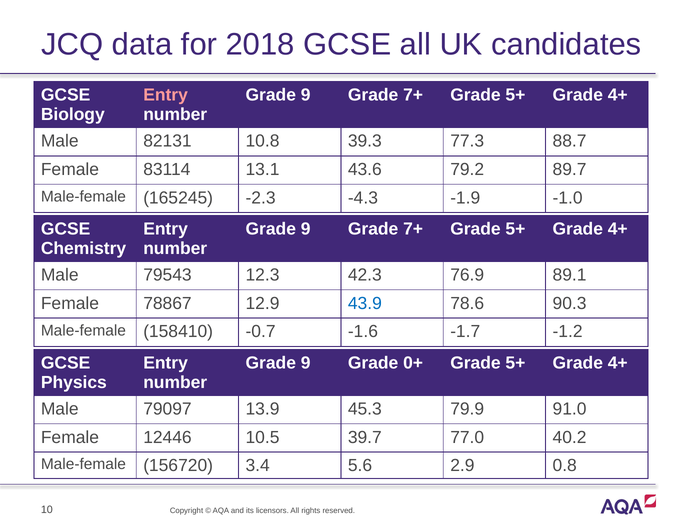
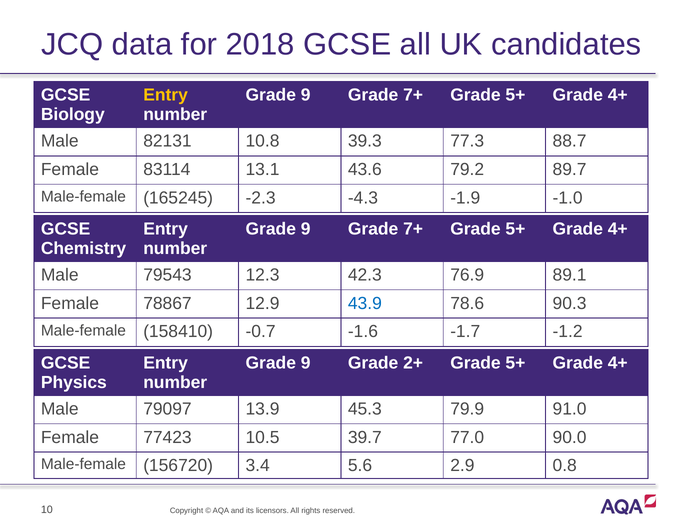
Entry colour: pink -> yellow (166, 95)
0+: 0+ -> 2+ (413, 362)
12446: 12446 -> 77423 (167, 437)
40.2: 40.2 -> 90.0 (570, 437)
